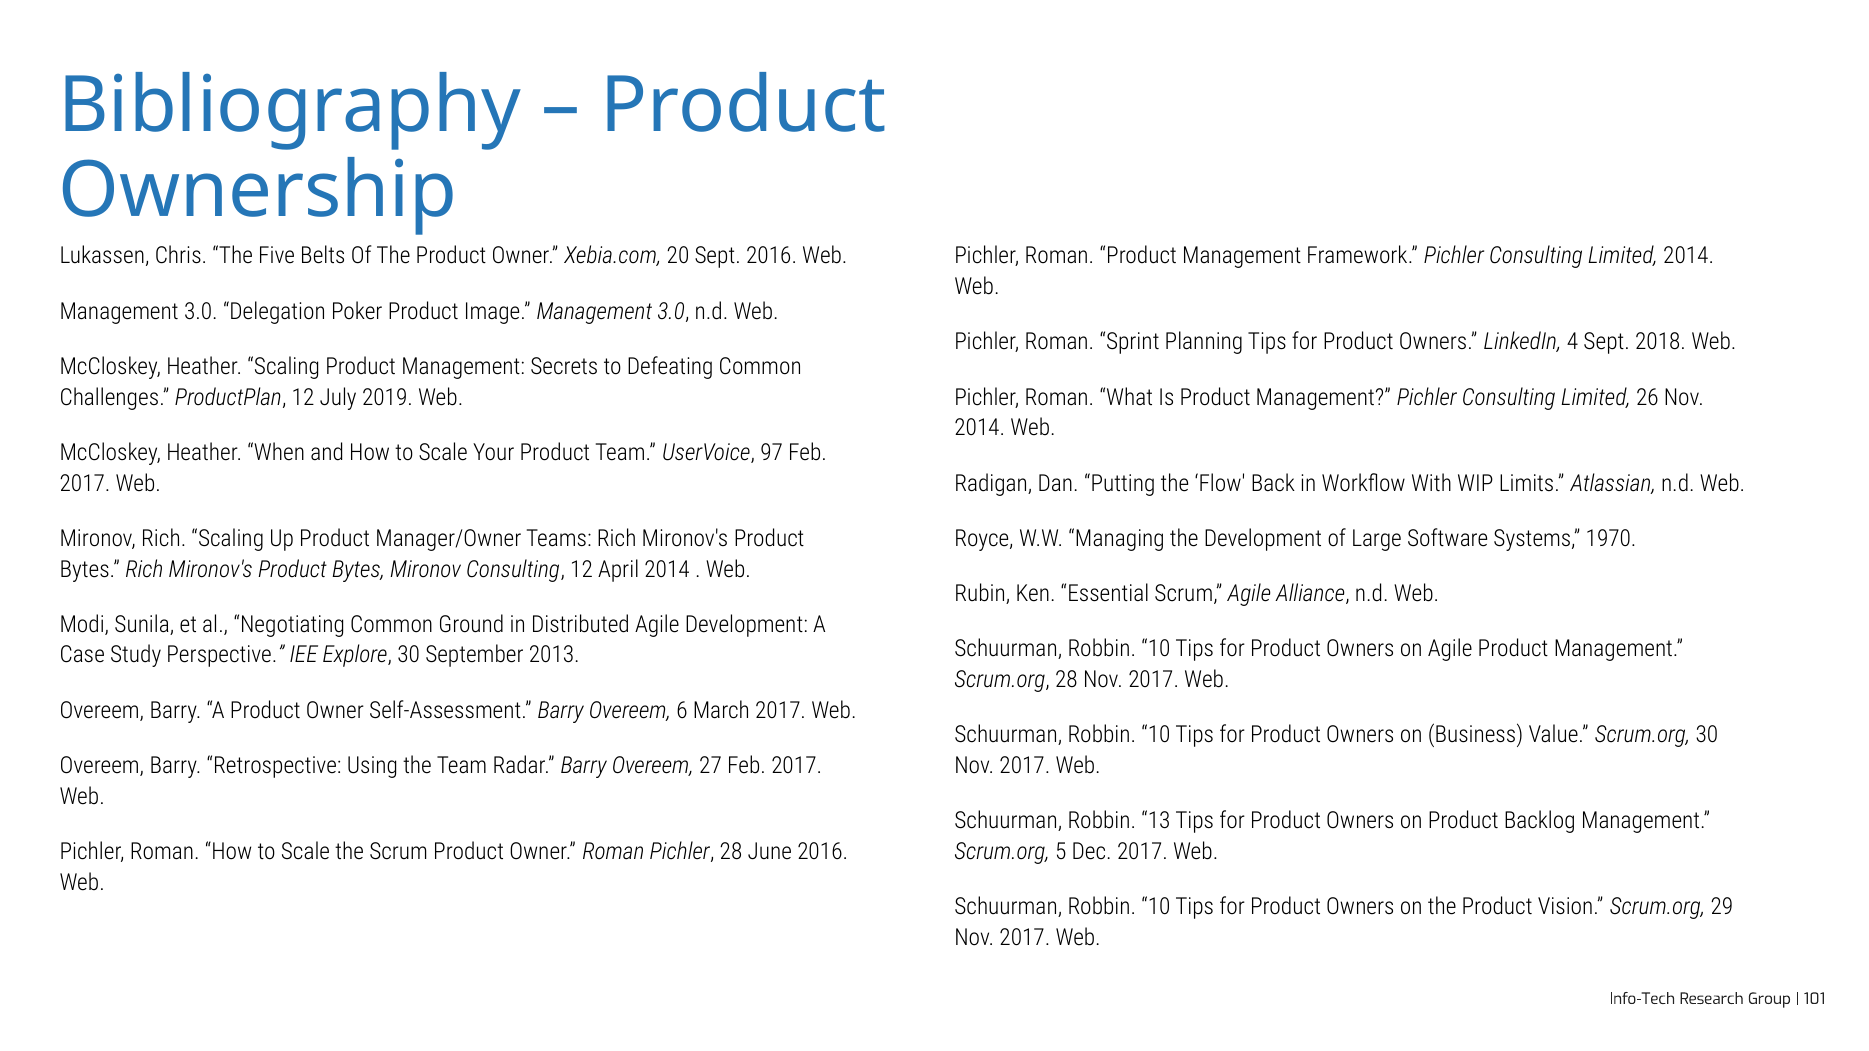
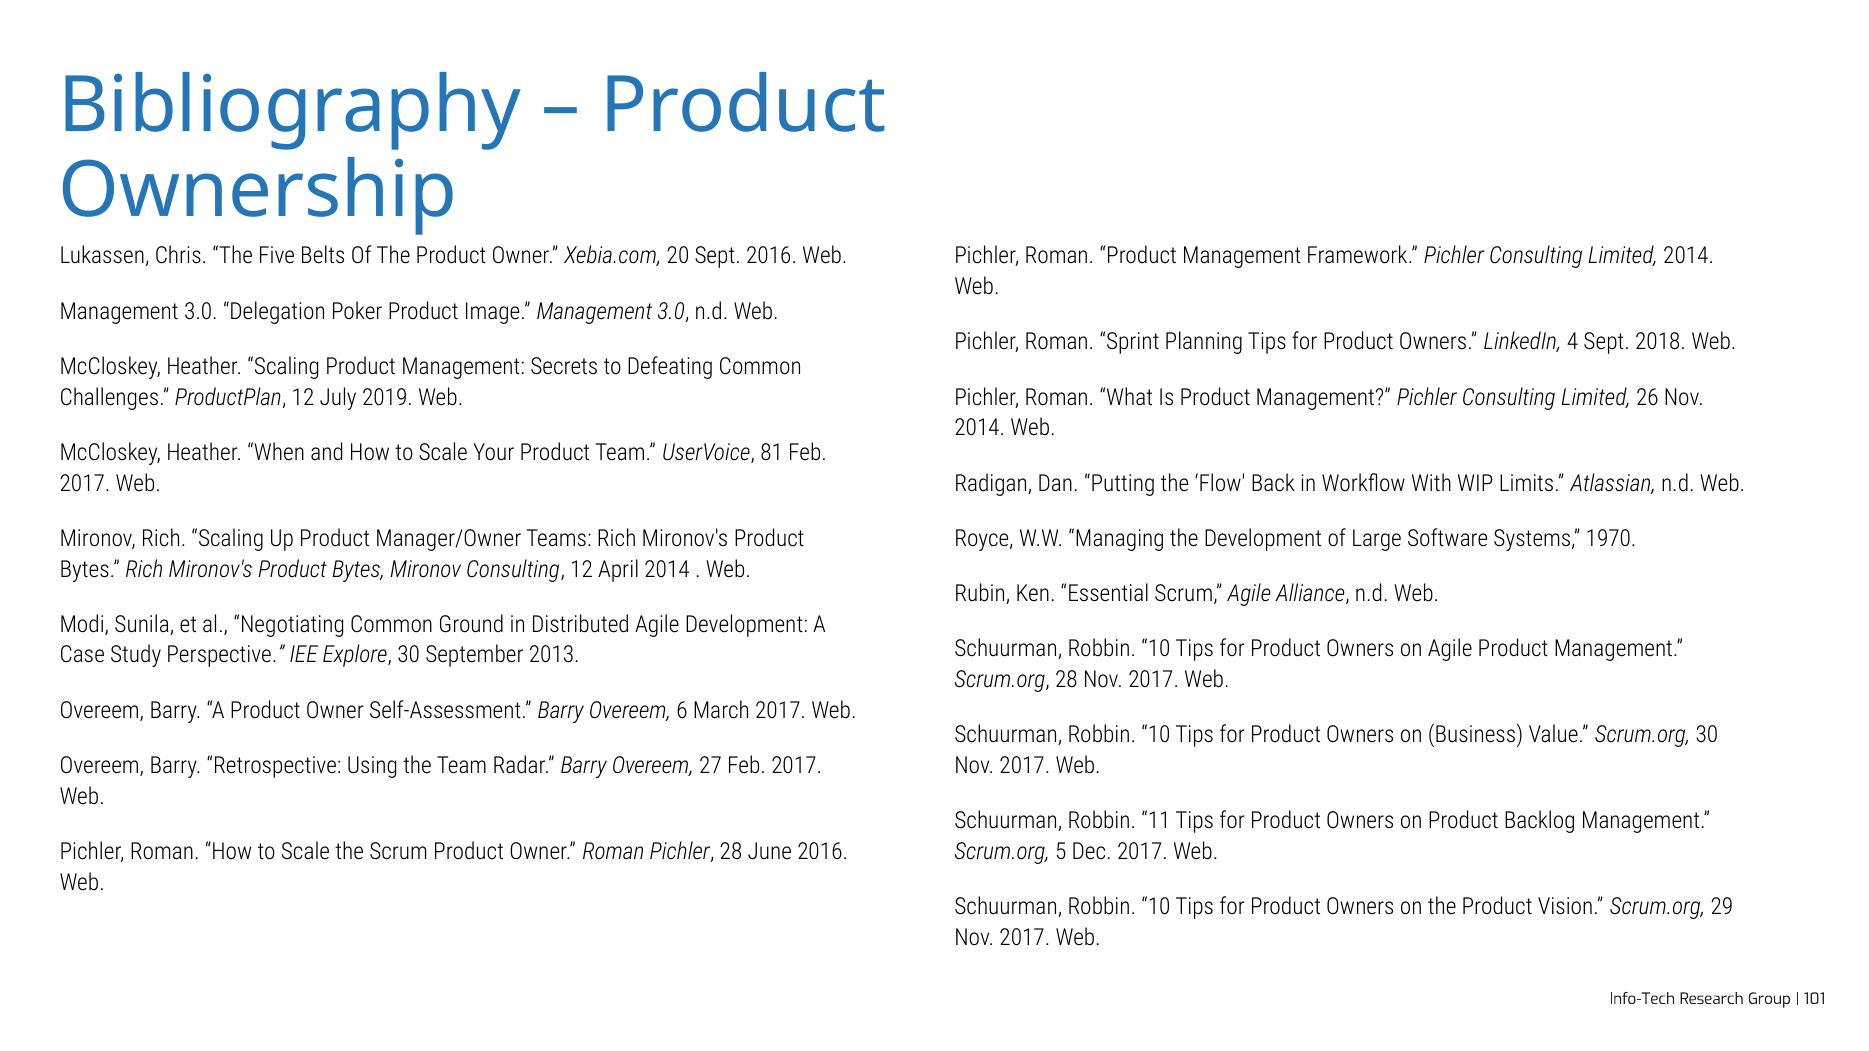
97: 97 -> 81 (772, 453)
13: 13 -> 11 (1156, 821)
